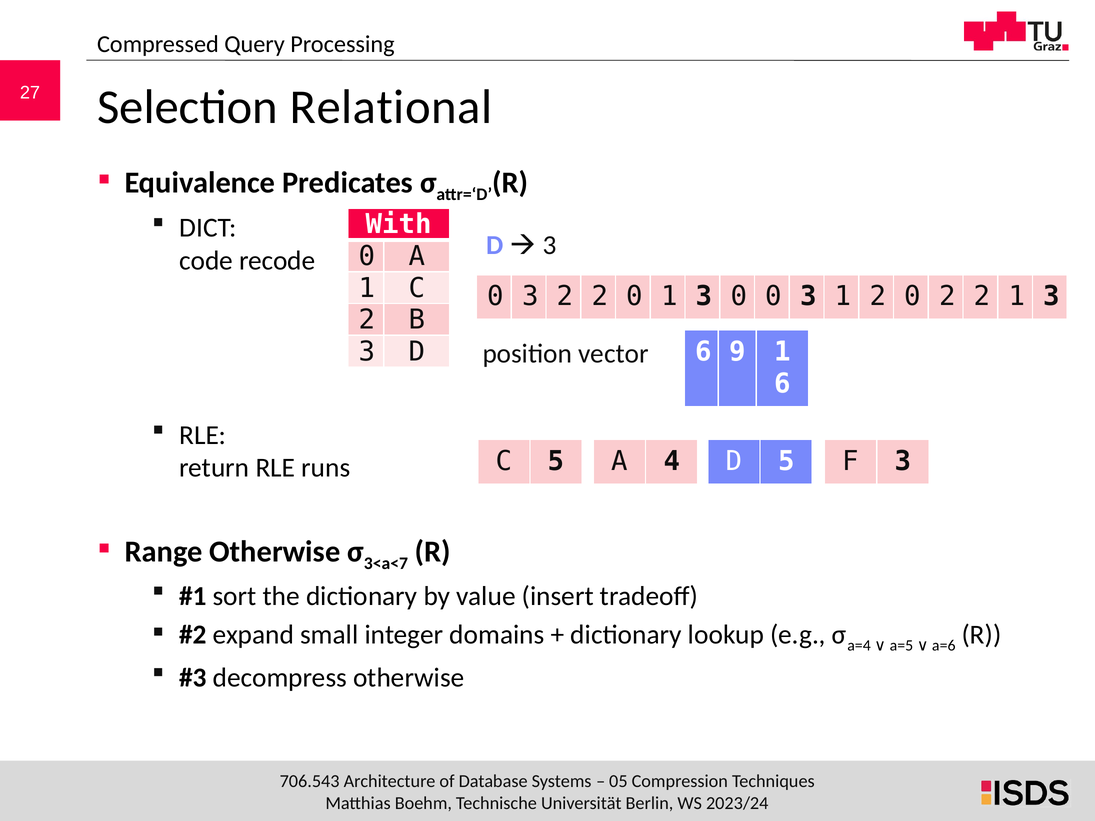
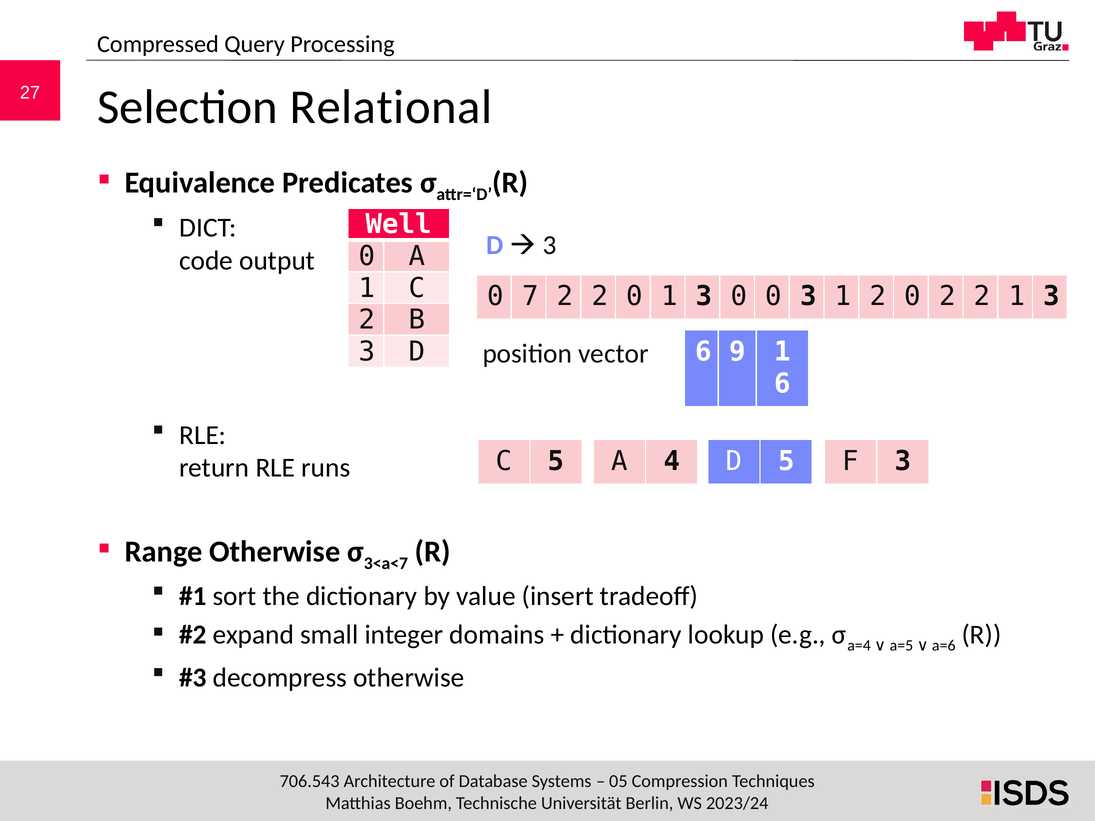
With: With -> Well (399, 224)
recode: recode -> output (277, 261)
3: 3 -> 7 (530, 297)
